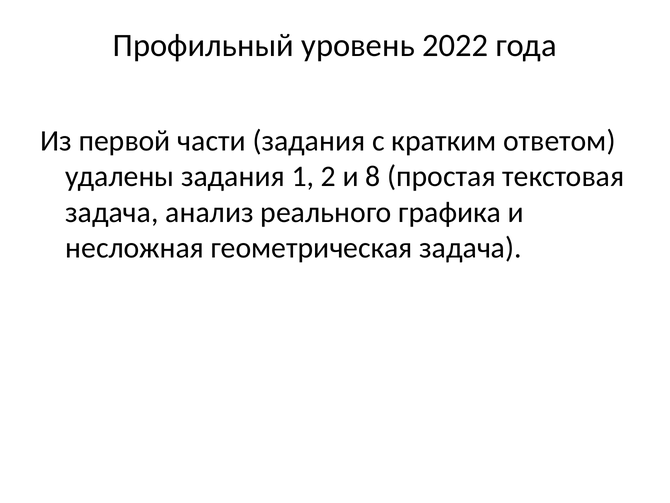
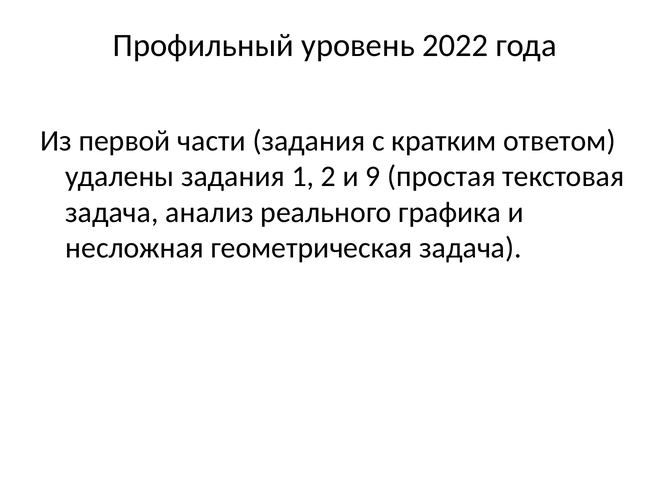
8: 8 -> 9 (373, 176)
